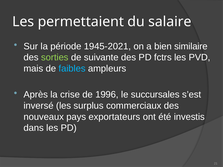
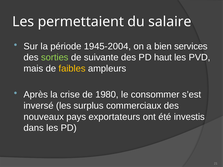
1945-2021: 1945-2021 -> 1945-2004 (107, 46)
similaire: similaire -> services (191, 46)
fctrs: fctrs -> haut (163, 57)
faibles colour: light blue -> yellow (72, 69)
1996: 1996 -> 1980 (107, 95)
succursales: succursales -> consommer (155, 95)
